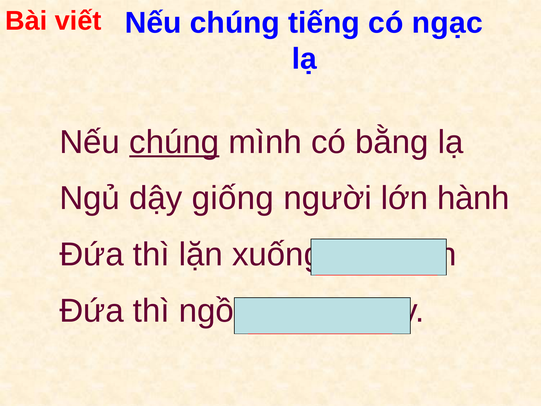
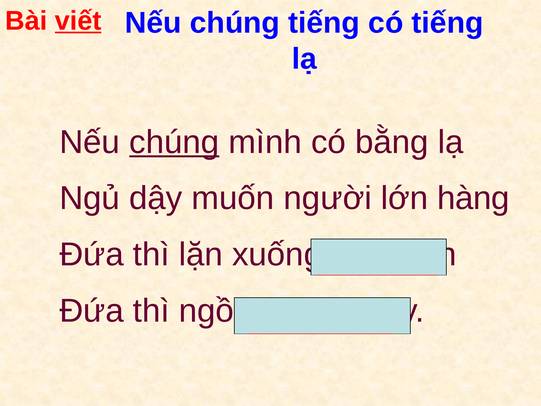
viết underline: none -> present (78, 21)
có ngạc: ngạc -> tiếng (448, 23)
giống: giống -> muốn (233, 198)
hành: hành -> hàng (473, 198)
